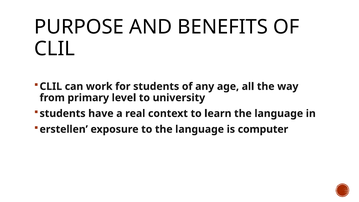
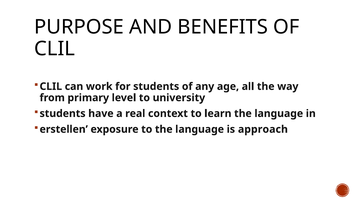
computer: computer -> approach (263, 129)
